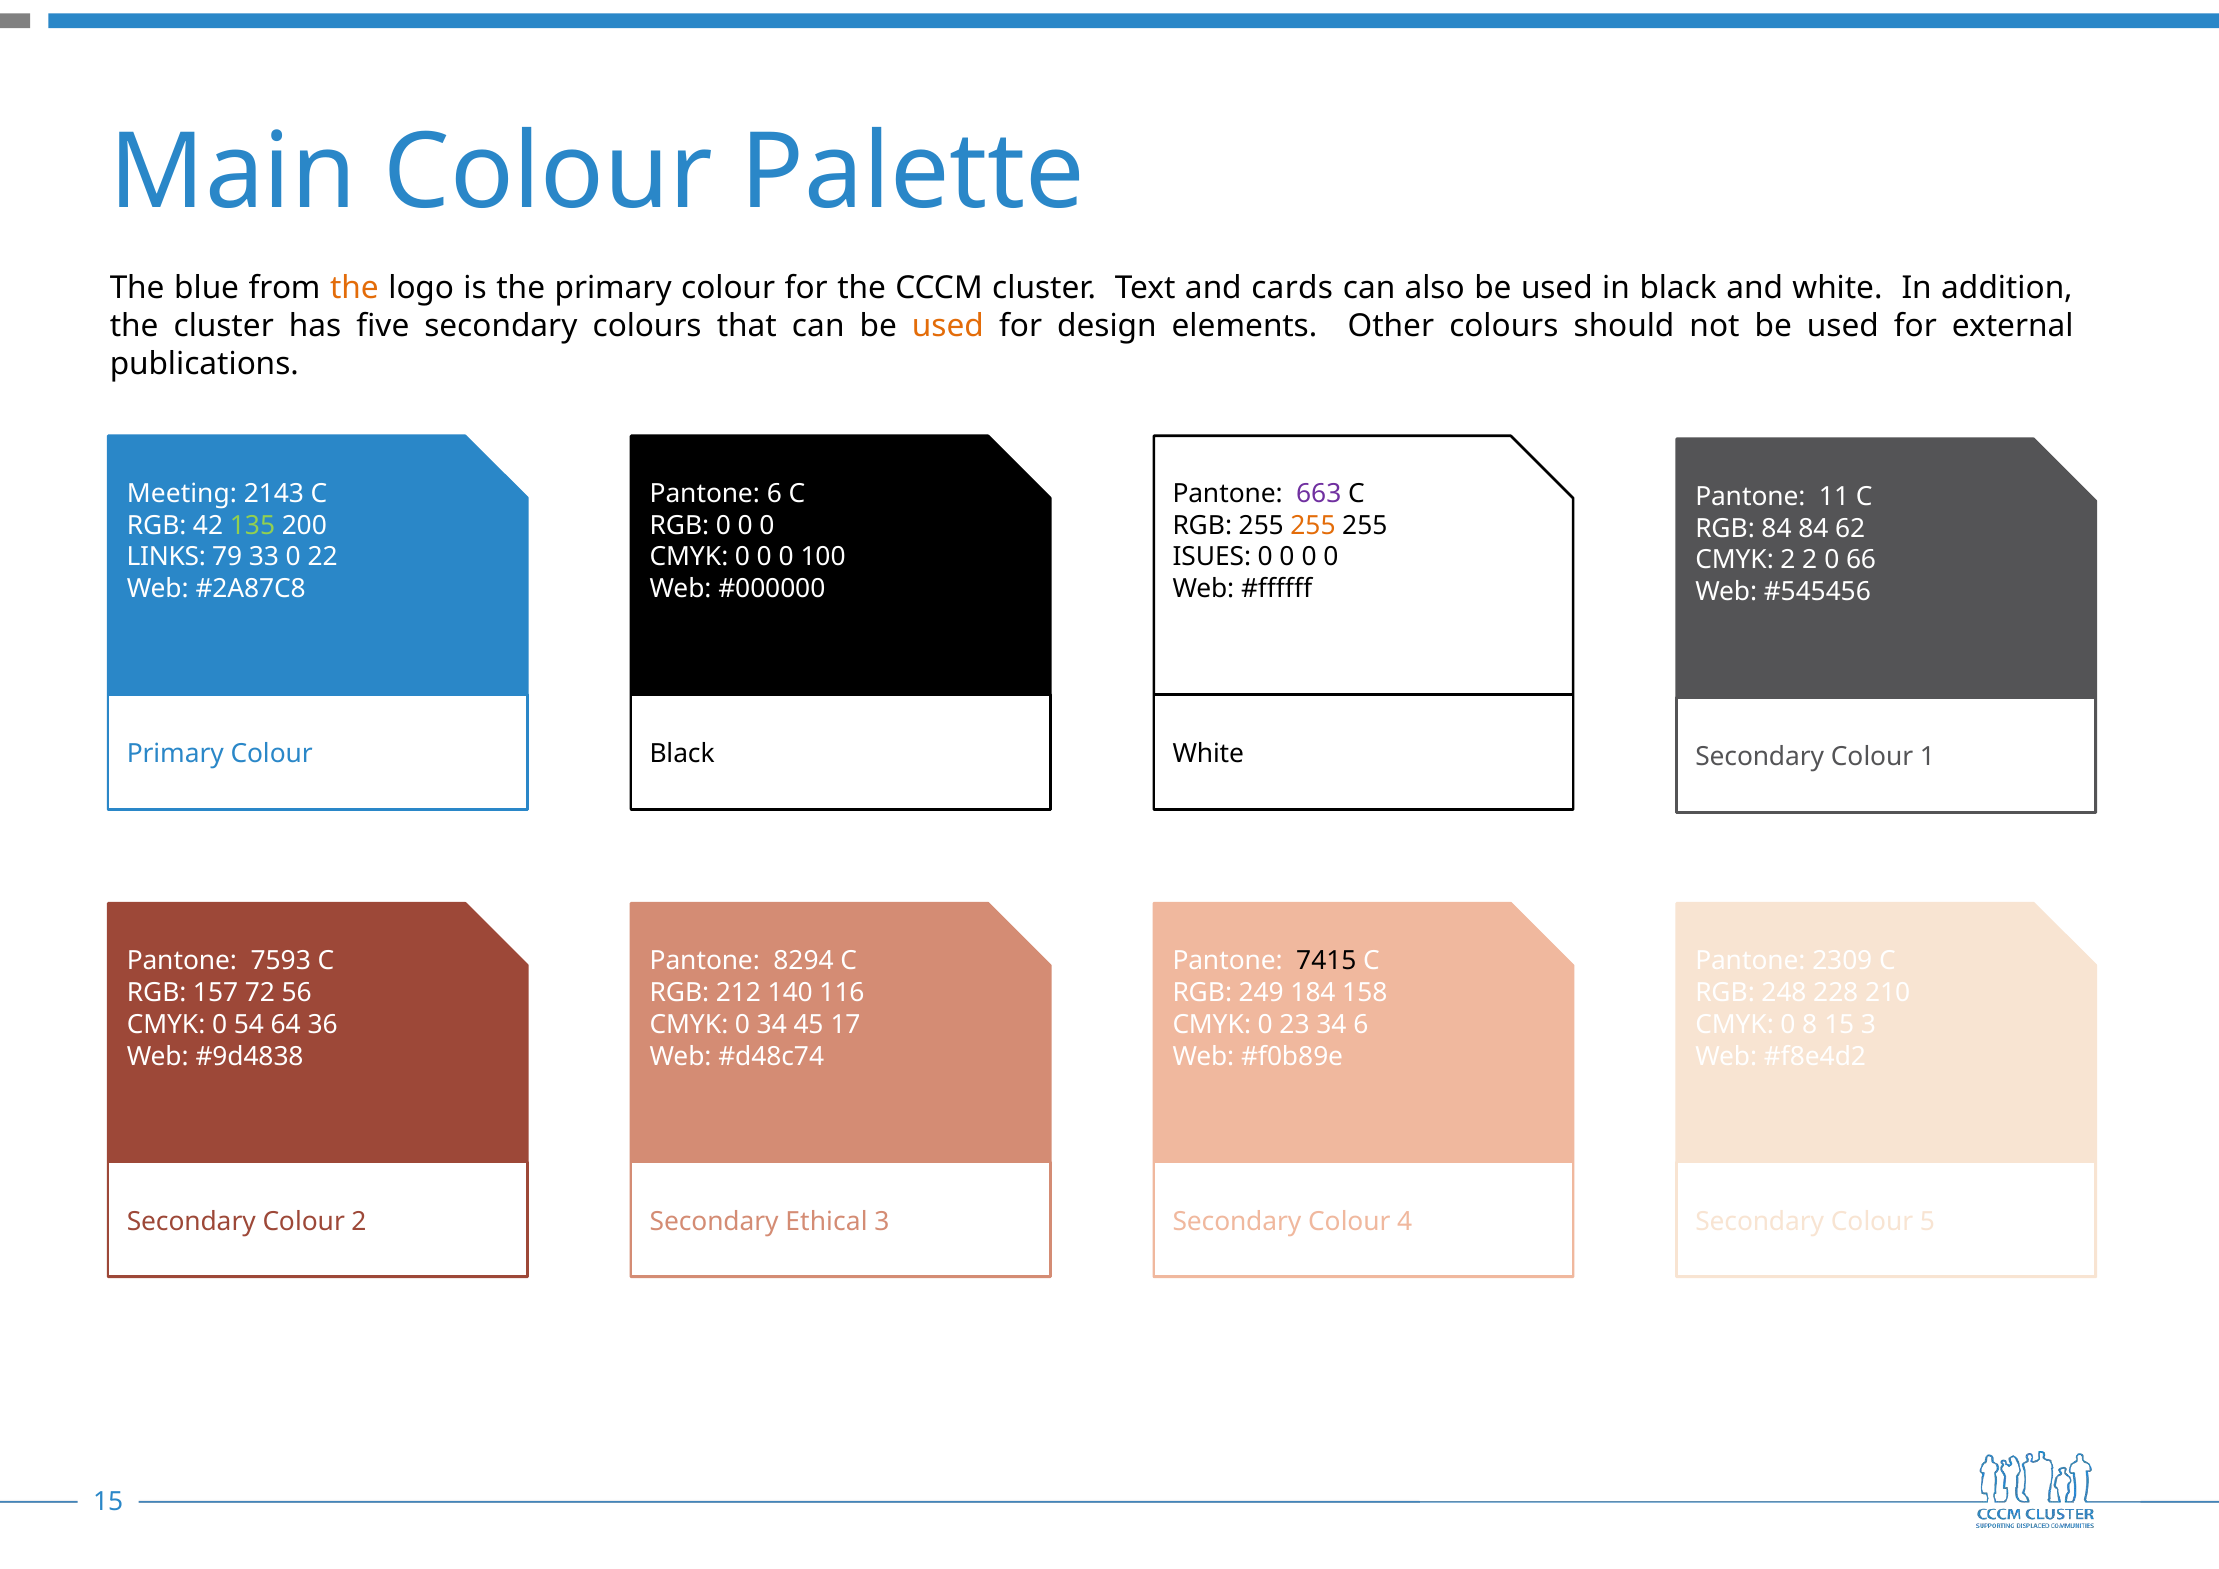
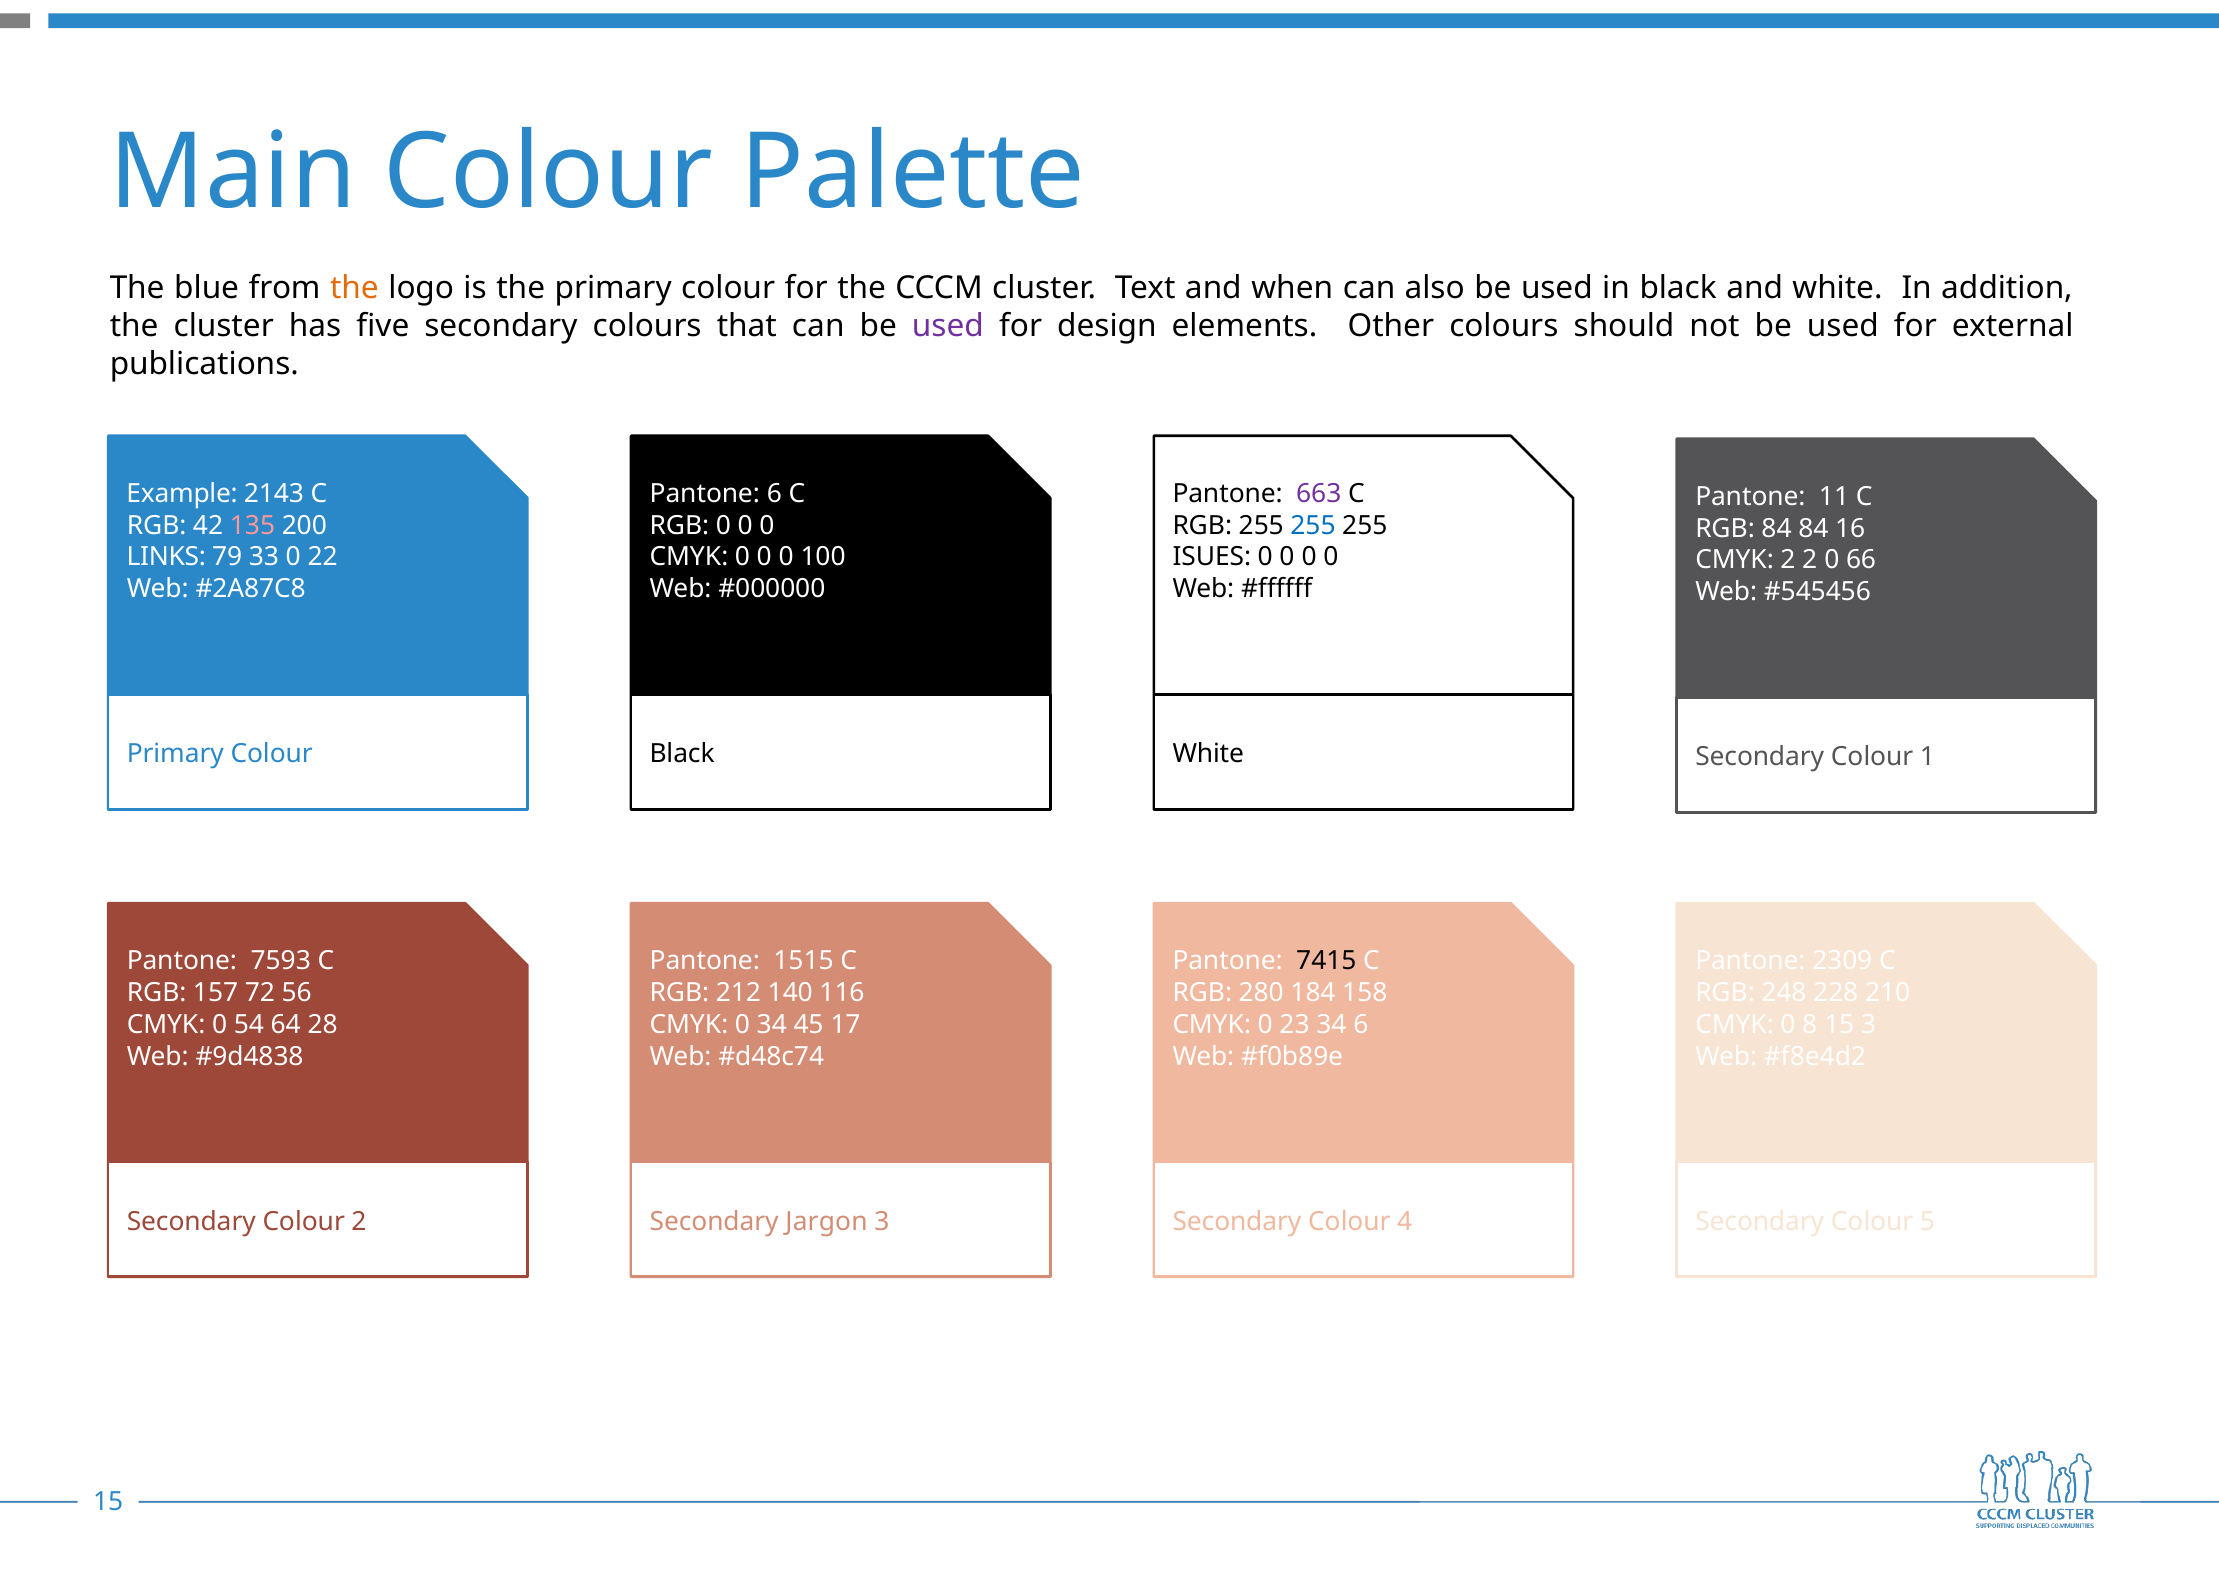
cards: cards -> when (1292, 288)
used colour: orange -> purple (948, 326)
Meeting: Meeting -> Example (182, 494)
135 colour: light green -> pink (253, 526)
255 colour: orange -> blue (1313, 526)
62: 62 -> 16 (1850, 529)
8294: 8294 -> 1515 (804, 961)
249: 249 -> 280 (1261, 993)
36: 36 -> 28 (323, 1025)
Ethical: Ethical -> Jargon (827, 1221)
